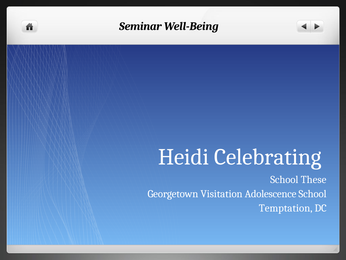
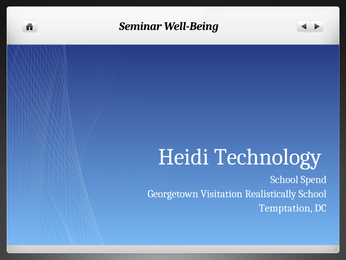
Celebrating: Celebrating -> Technology (268, 157)
These: These -> Spend (314, 179)
Adolescence: Adolescence -> Realistically (271, 194)
